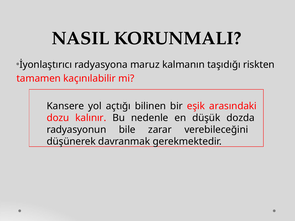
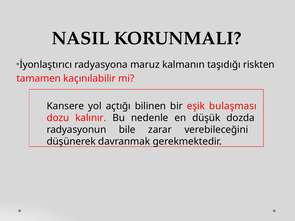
arasındaki: arasındaki -> bulaşması (233, 106)
